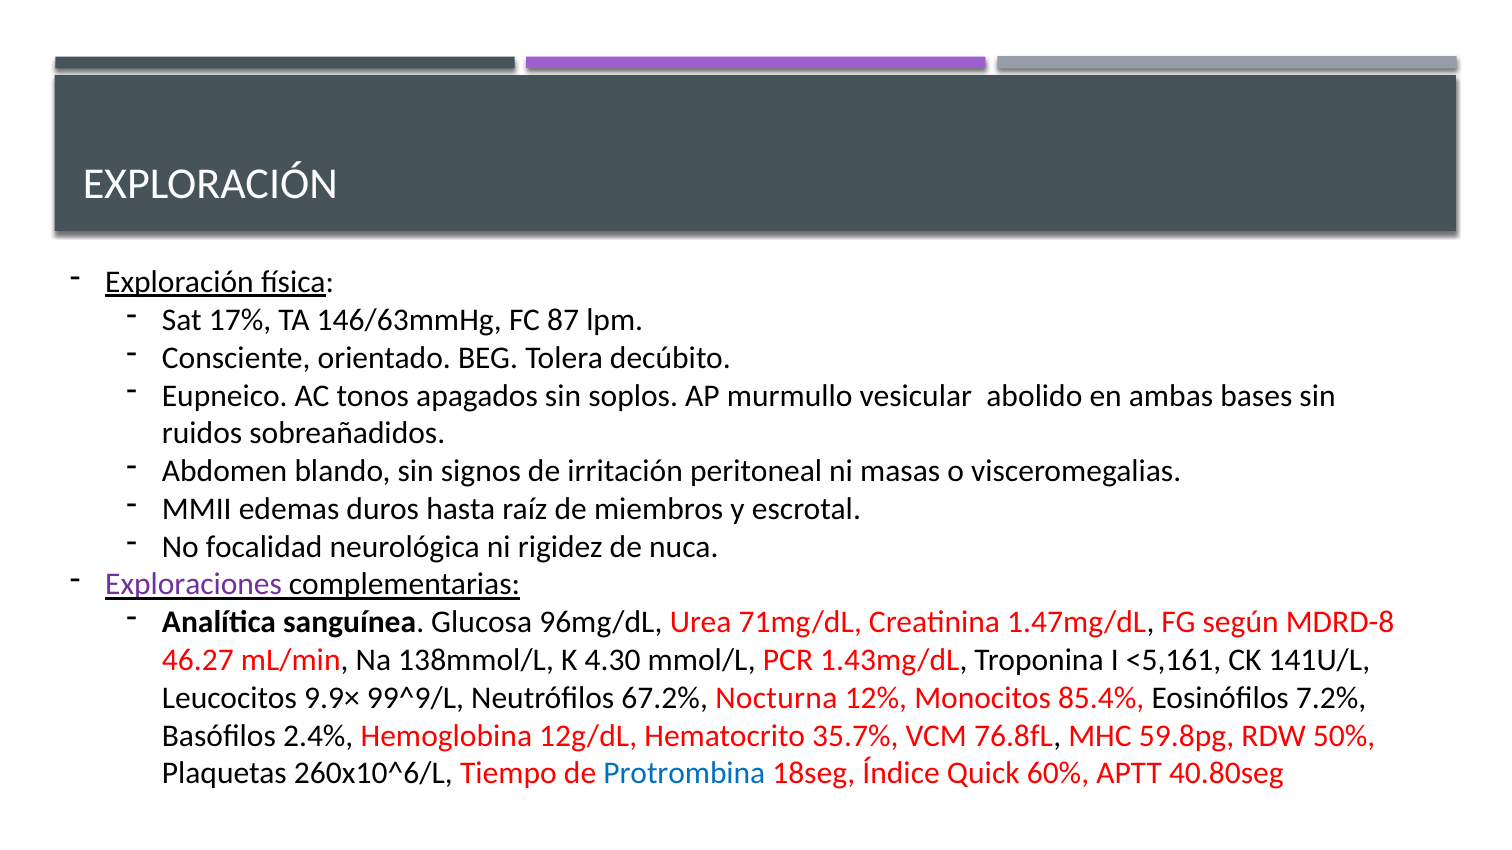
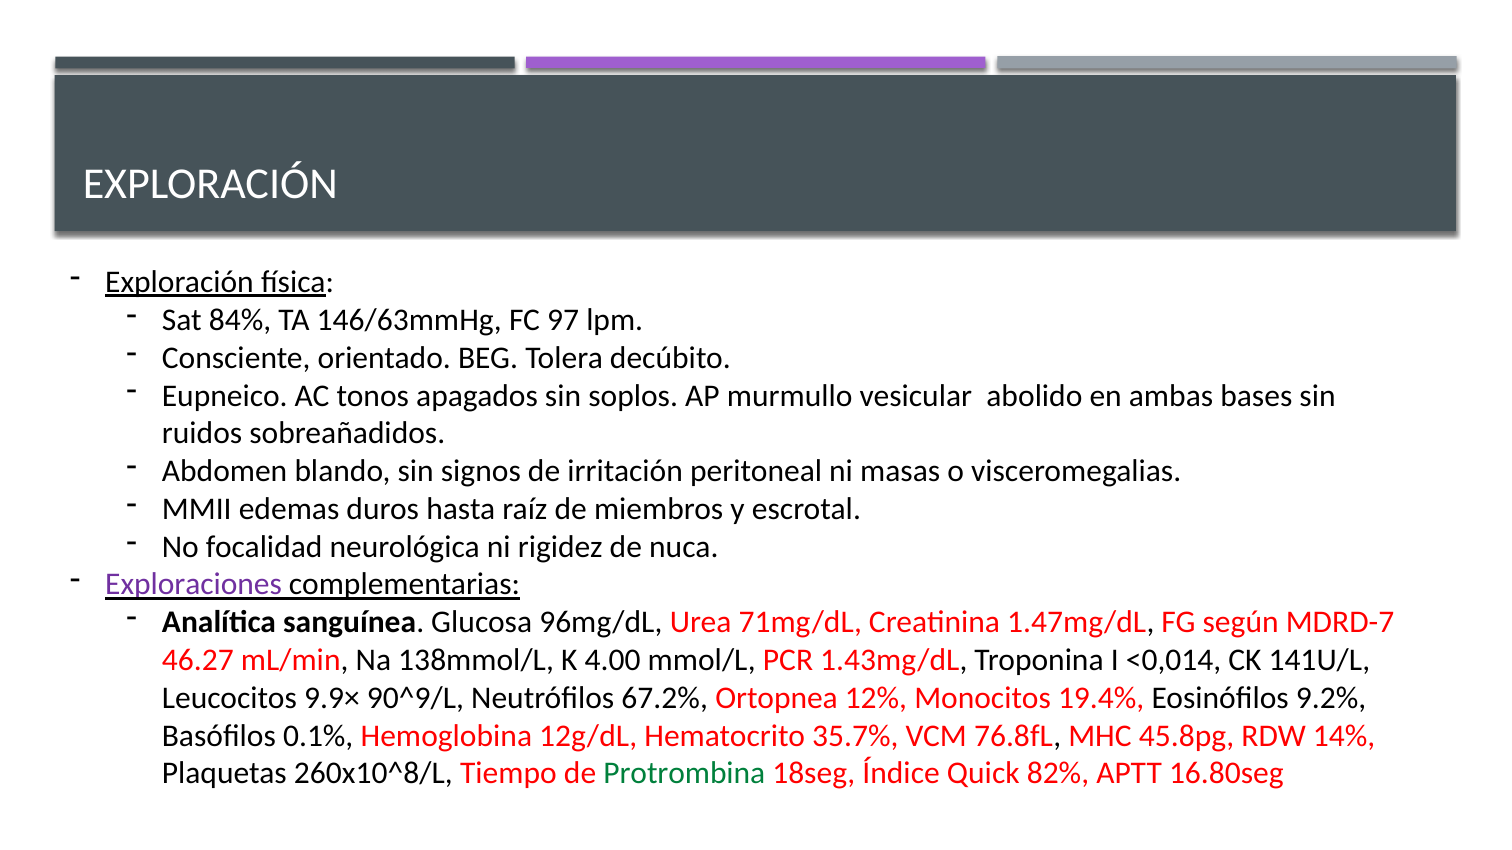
17%: 17% -> 84% (240, 320)
87: 87 -> 97 (563, 320)
MDRD-8: MDRD-8 -> MDRD-7 (1340, 623)
4.30: 4.30 -> 4.00 (613, 661)
<5,161: <5,161 -> <0,014 (1174, 661)
99^9/L: 99^9/L -> 90^9/L (415, 698)
Nocturna: Nocturna -> Ortopnea (777, 698)
85.4%: 85.4% -> 19.4% (1101, 698)
7.2%: 7.2% -> 9.2% (1331, 698)
2.4%: 2.4% -> 0.1% (318, 736)
59.8pg: 59.8pg -> 45.8pg (1186, 736)
50%: 50% -> 14% (1344, 736)
260x10^6/L: 260x10^6/L -> 260x10^8/L (373, 774)
Protrombina colour: blue -> green (684, 774)
60%: 60% -> 82% (1058, 774)
40.80seg: 40.80seg -> 16.80seg (1226, 774)
